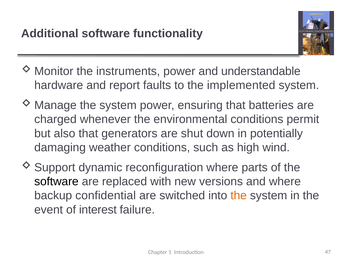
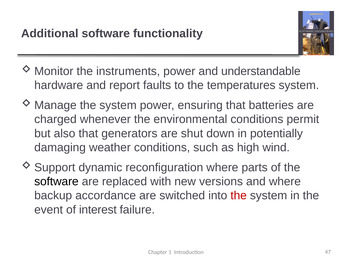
implemented: implemented -> temperatures (241, 85)
confidential: confidential -> accordance (106, 196)
the colour: orange -> red (239, 196)
